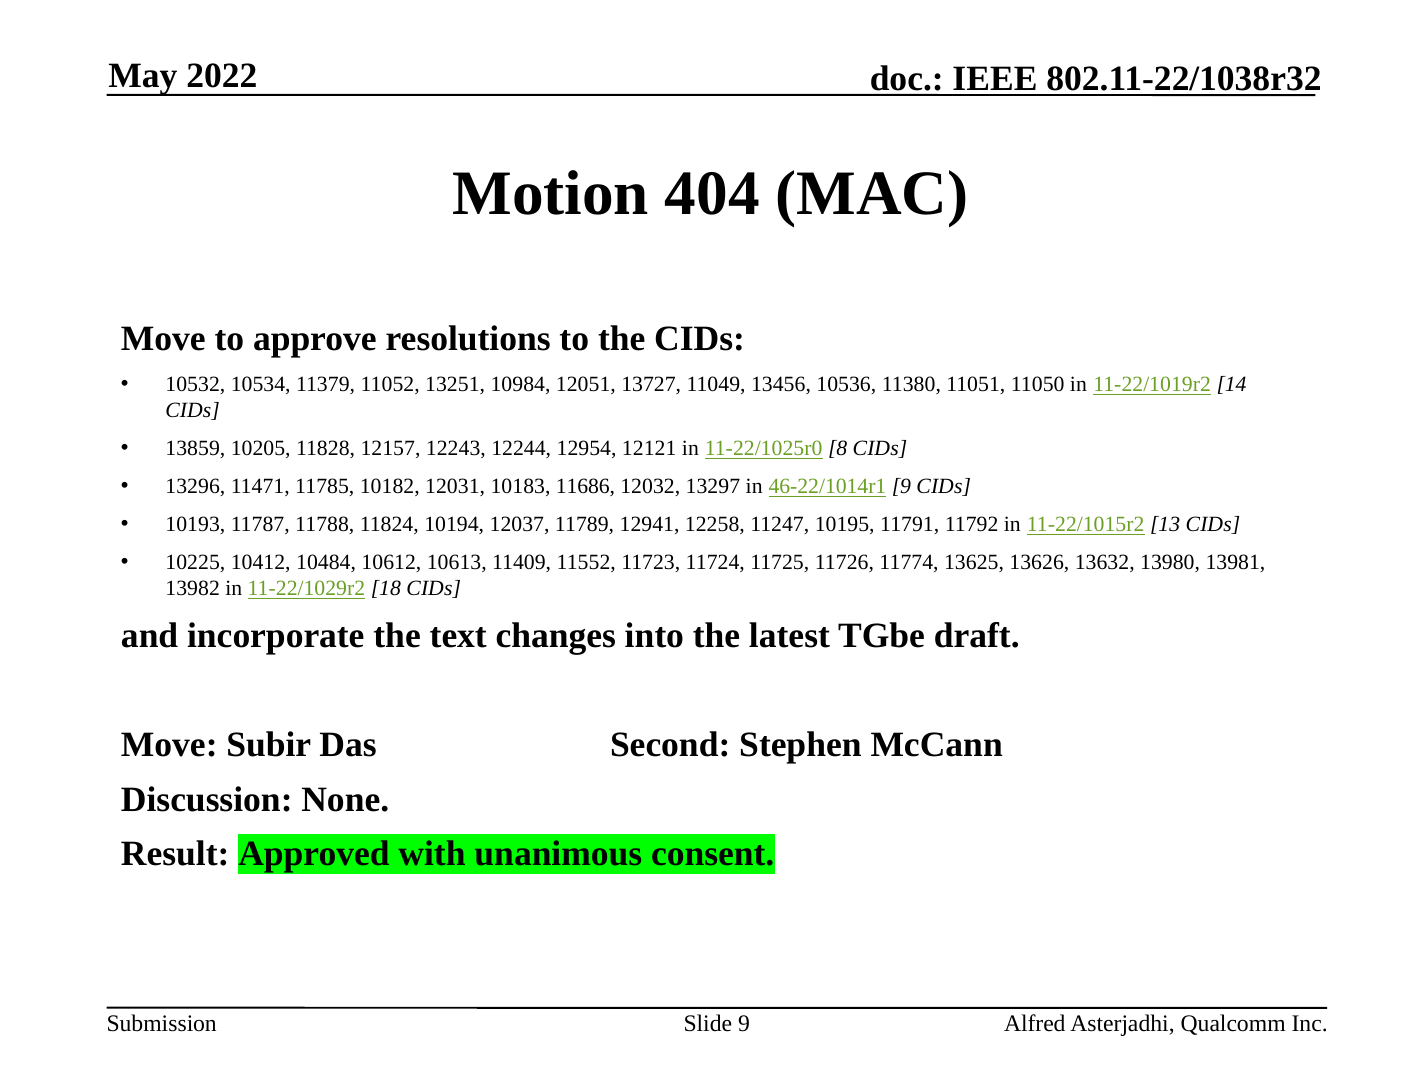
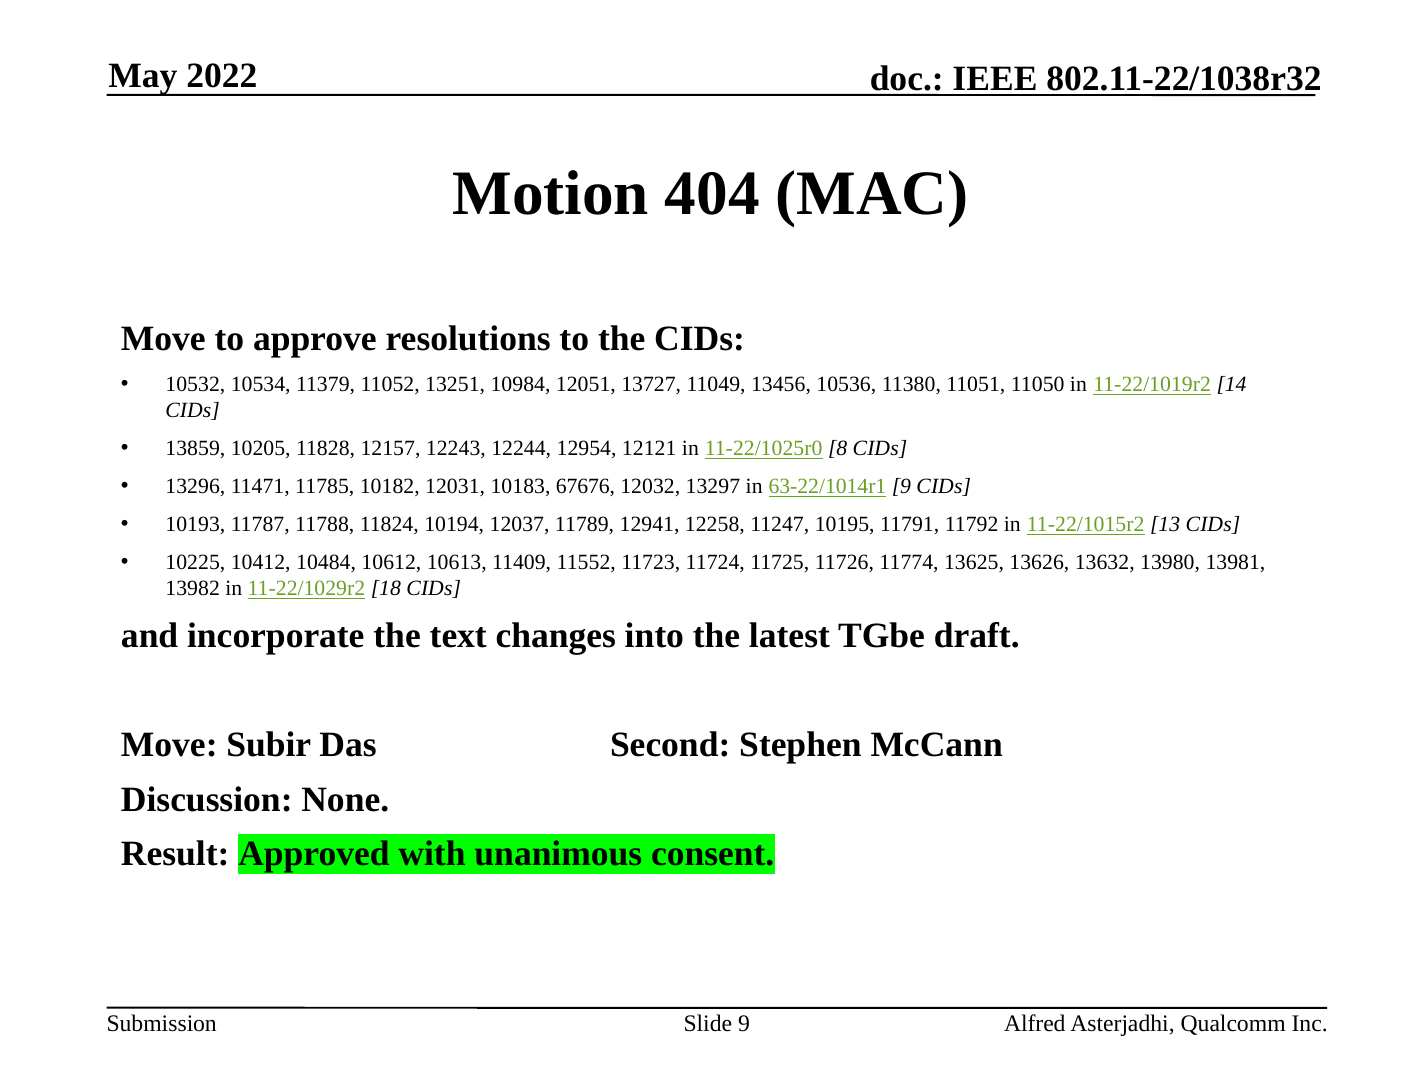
11686: 11686 -> 67676 (585, 486)
46-22/1014r1: 46-22/1014r1 -> 63-22/1014r1 (827, 486)
